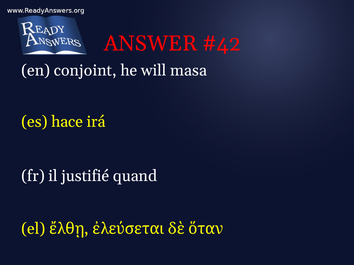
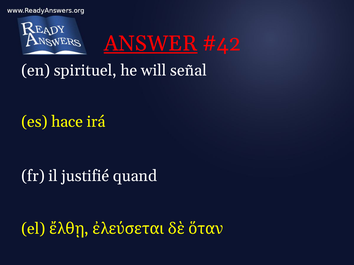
ANSWER underline: none -> present (151, 44)
conjoint: conjoint -> spirituel (85, 71)
masa: masa -> señal (189, 71)
